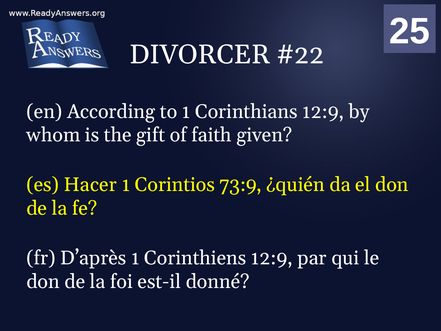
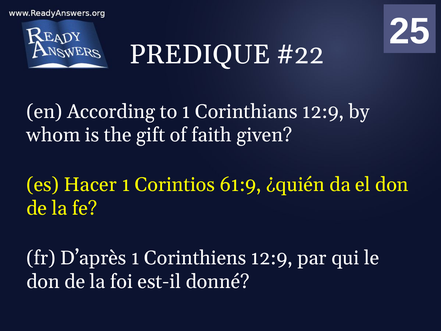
DIVORCER: DIVORCER -> PREDIQUE (200, 54)
73:9: 73:9 -> 61:9 (241, 185)
